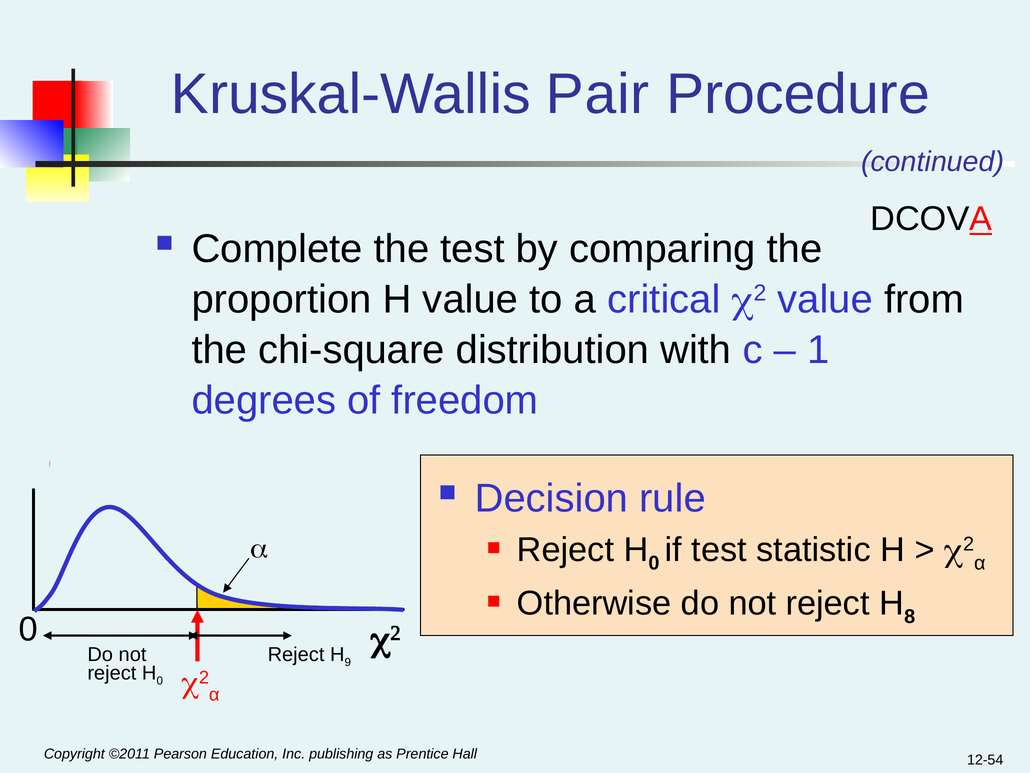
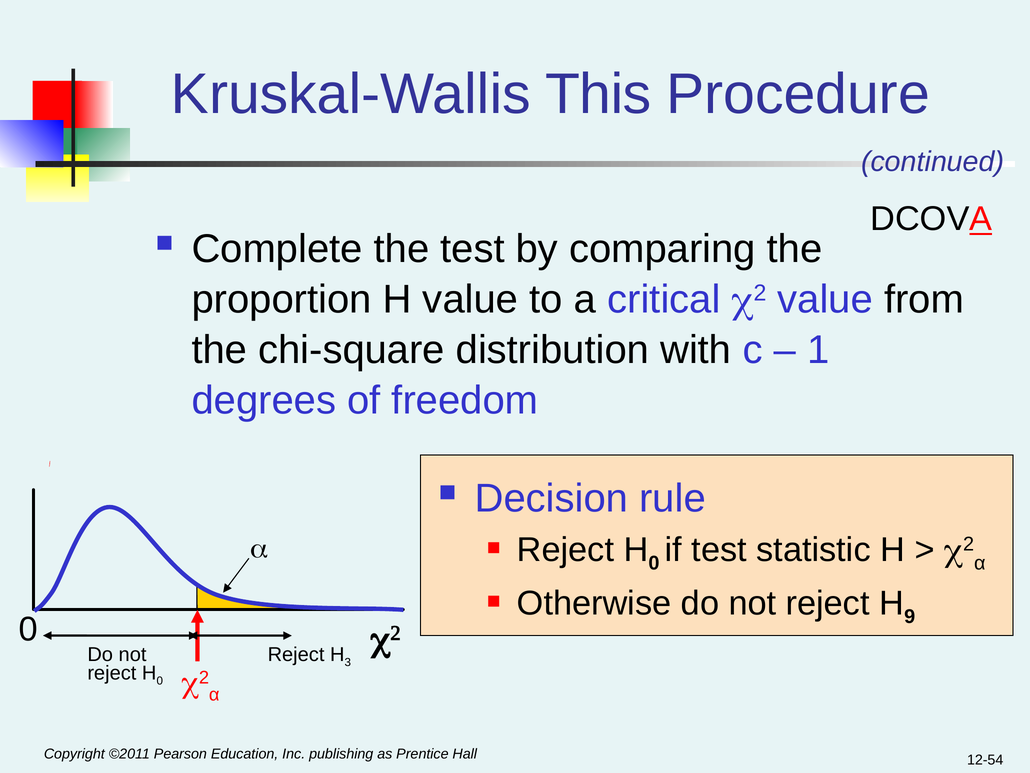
Pair: Pair -> This (598, 94)
8: 8 -> 9 (910, 616)
9: 9 -> 3 (348, 662)
